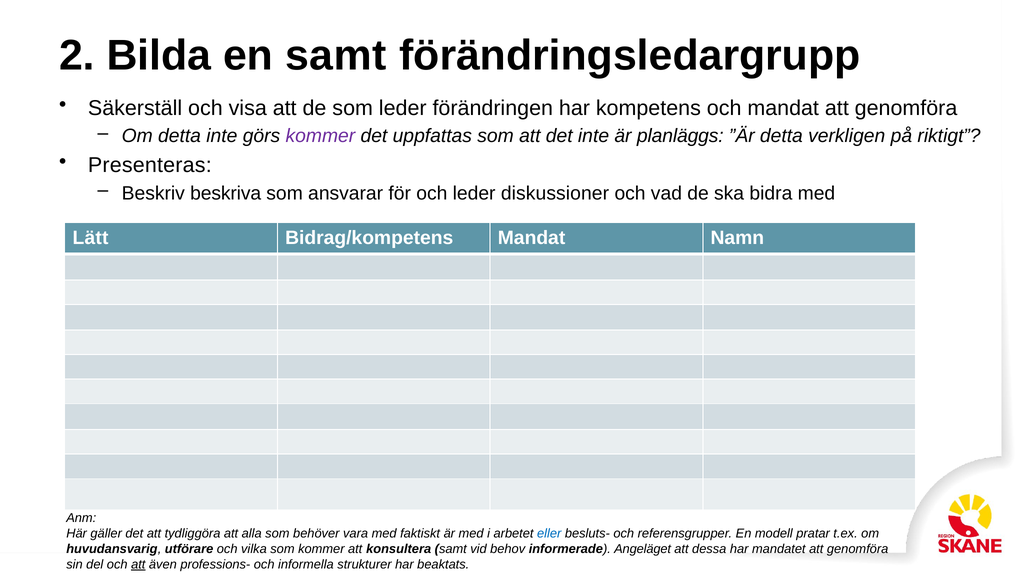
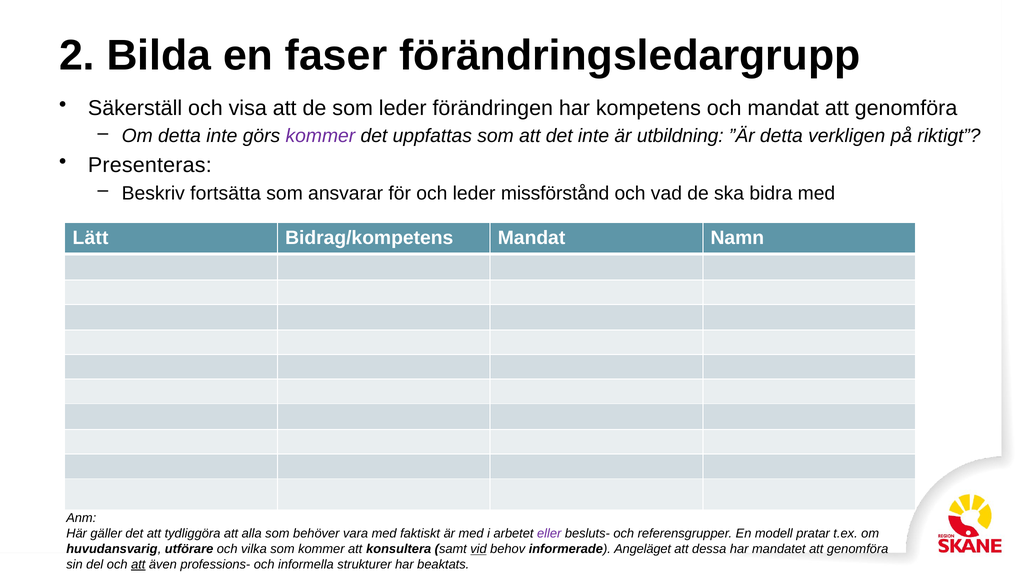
en samt: samt -> faser (336, 56)
planläggs: planläggs -> utbildning (680, 136)
beskriva: beskriva -> fortsätta (226, 193)
diskussioner: diskussioner -> missförstånd (555, 193)
eller colour: blue -> purple (549, 534)
vid underline: none -> present (478, 549)
